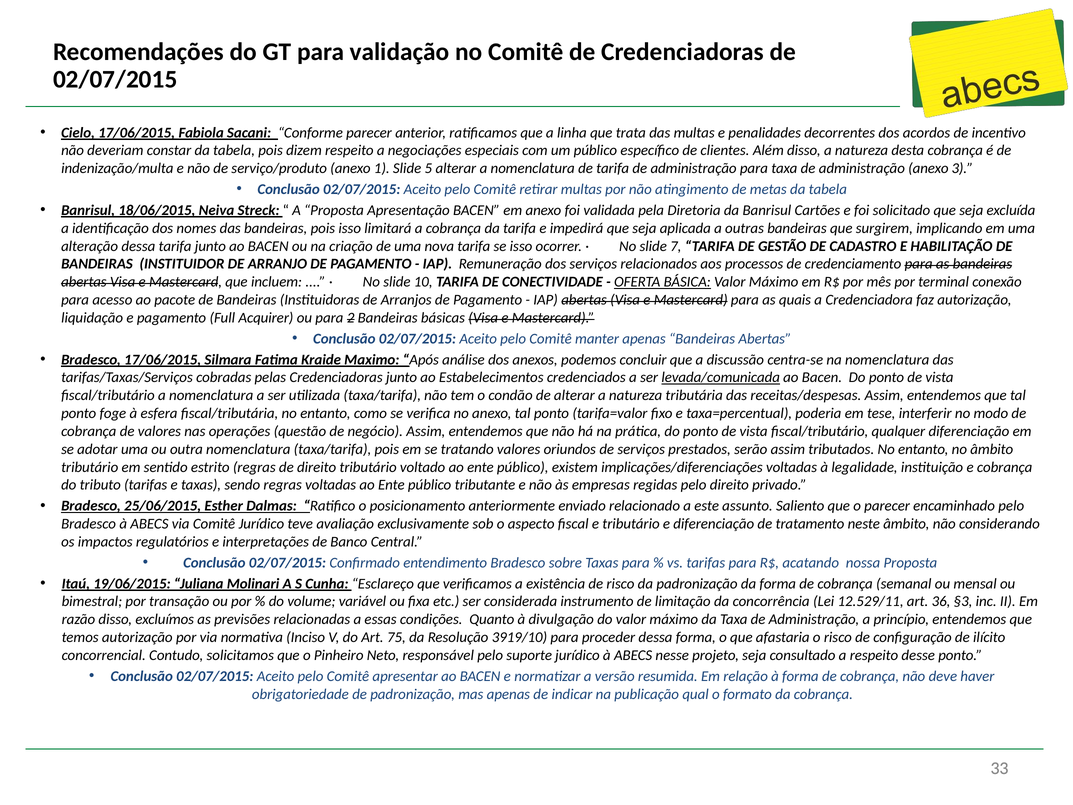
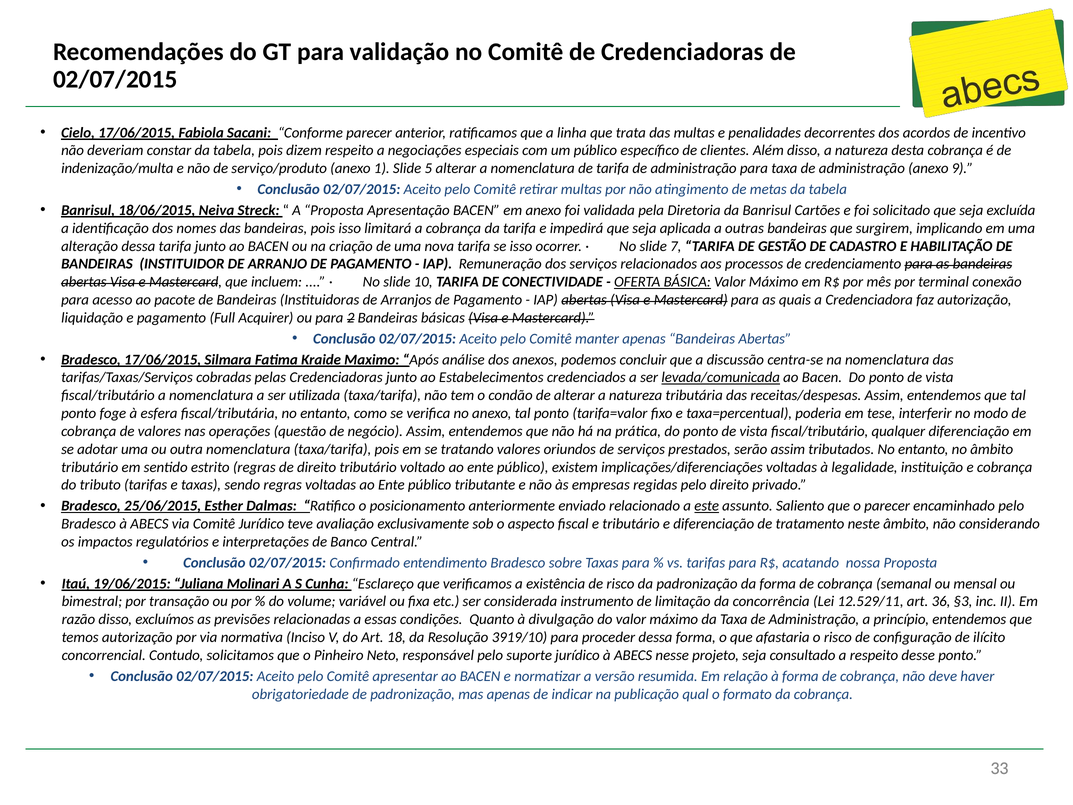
3: 3 -> 9 (962, 168)
este underline: none -> present (707, 506)
75: 75 -> 18 (396, 637)
